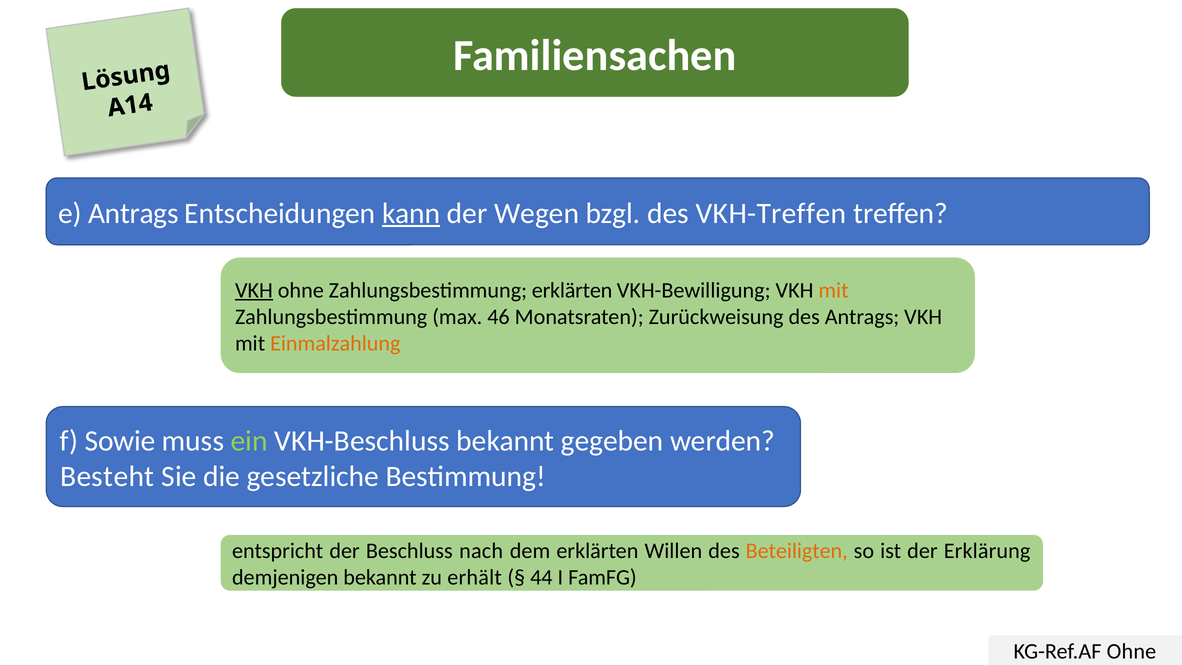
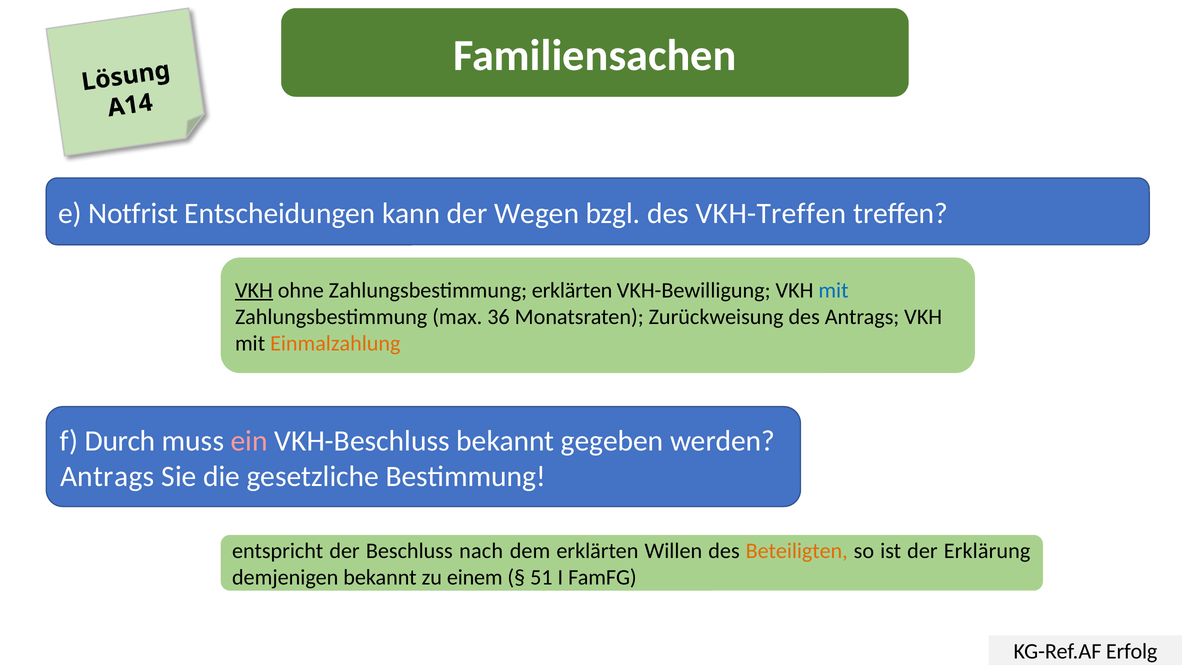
e Antrags: Antrags -> Notfrist (133, 213)
kann underline: present -> none (411, 213)
mit colour: orange -> blue (833, 290)
46: 46 -> 36 (498, 317)
Sowie: Sowie -> Durch (120, 441)
ein colour: light green -> pink (249, 441)
Besteht: Besteht -> Antrags (107, 476)
erhält: erhält -> einem (475, 577)
44: 44 -> 51 (541, 577)
KG-Ref.AF Ohne: Ohne -> Erfolg (1132, 652)
